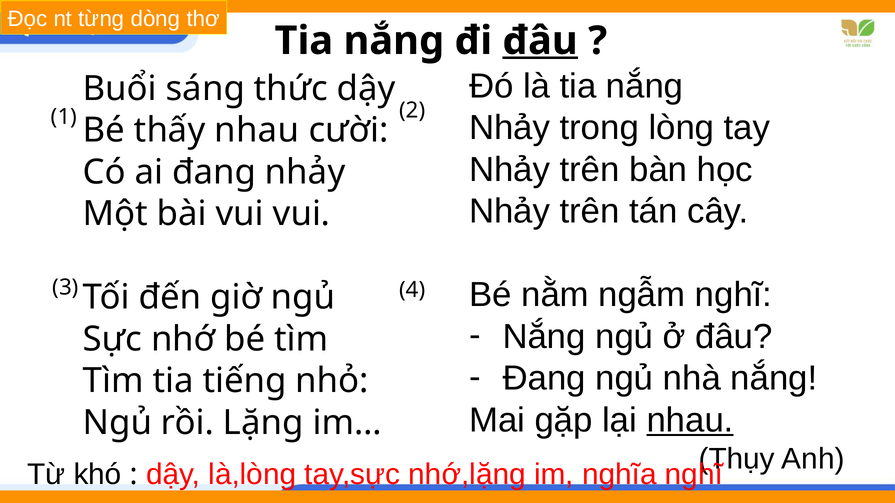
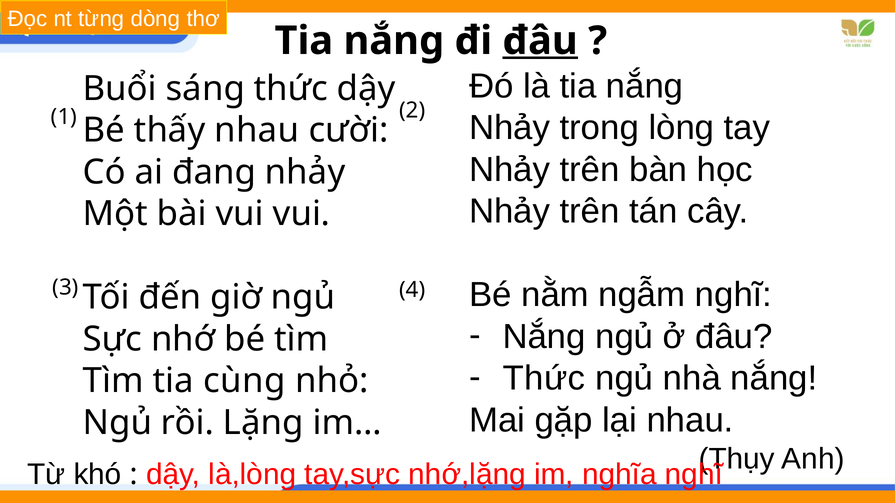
Đang: Đang -> Thức (544, 379)
tiếng: tiếng -> cùng (244, 381)
nhau underline: present -> none (690, 421)
